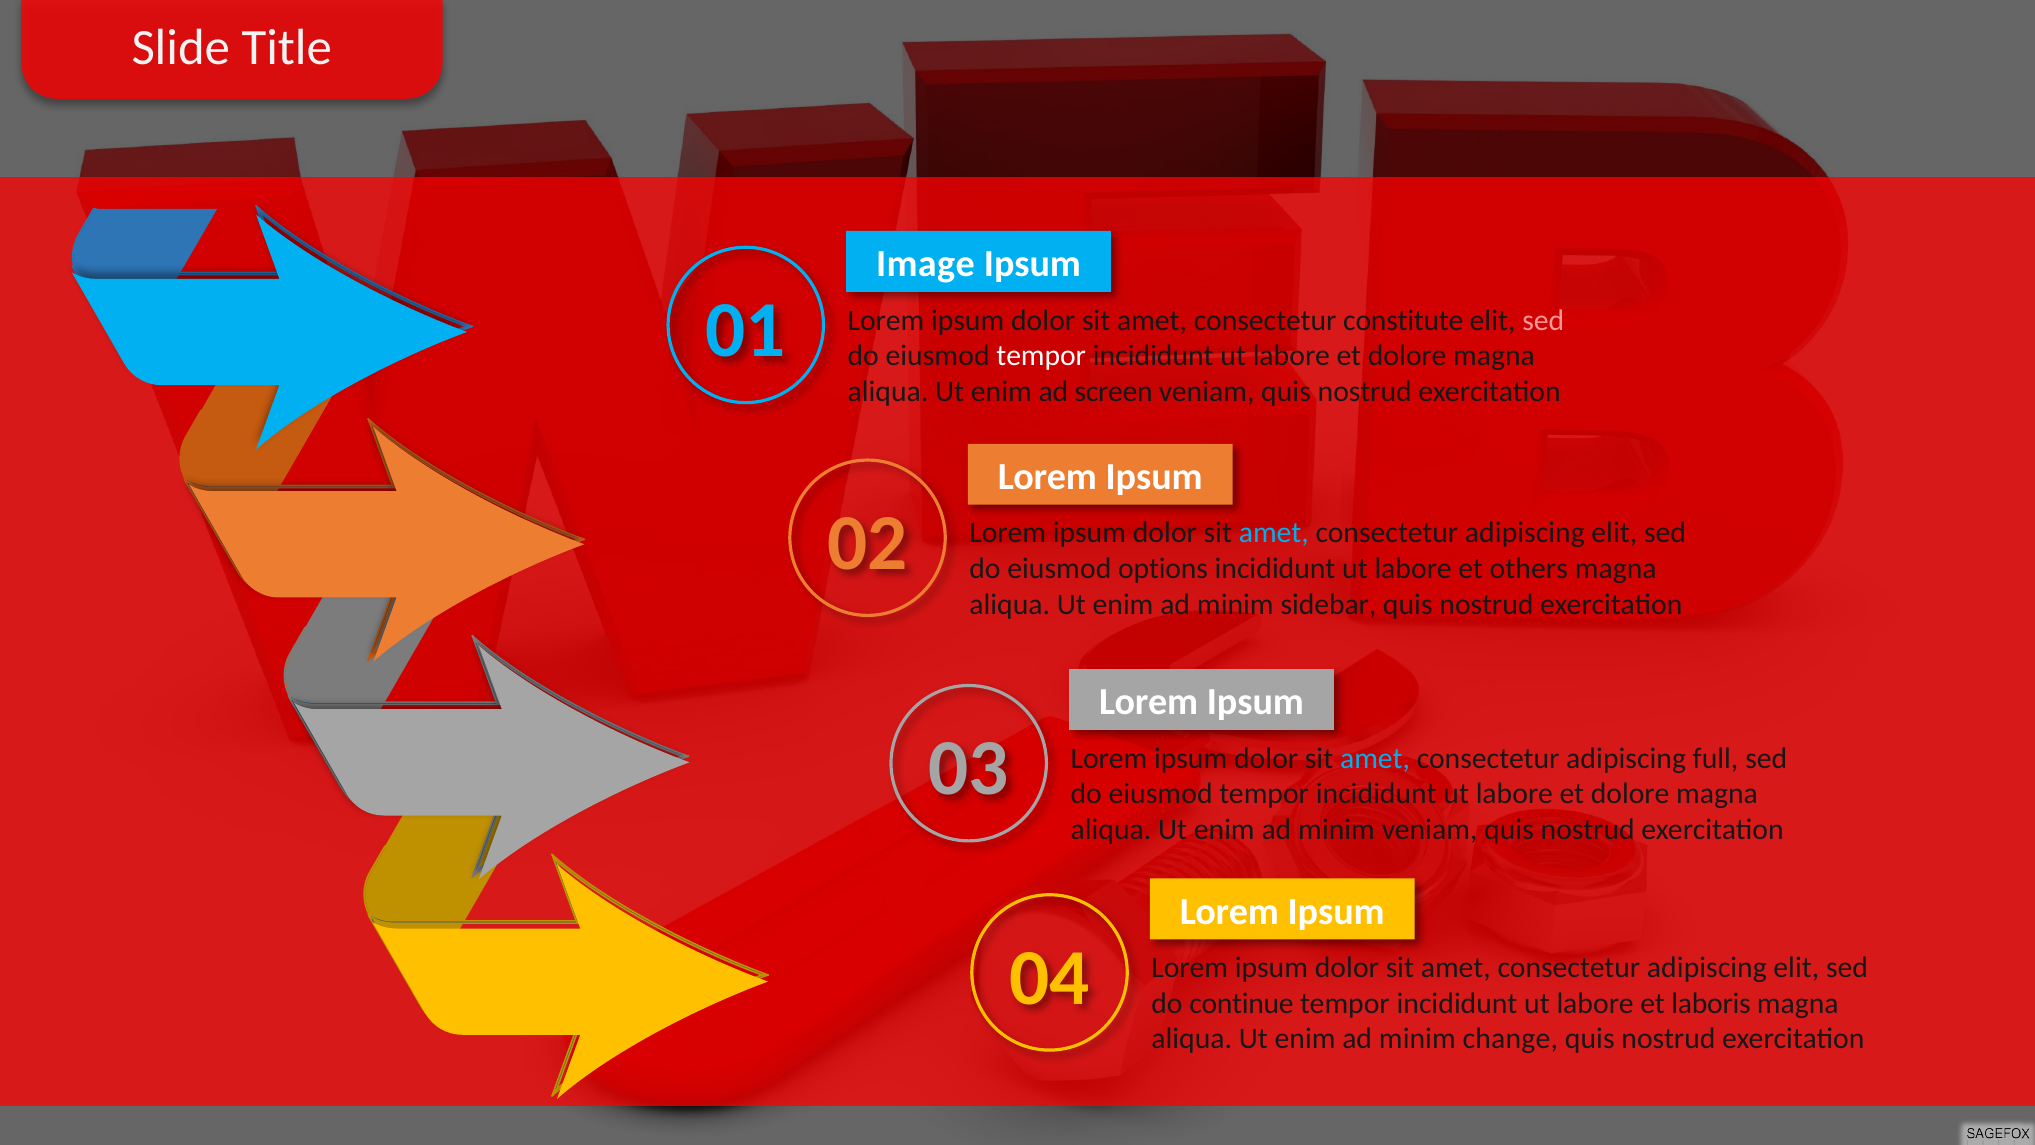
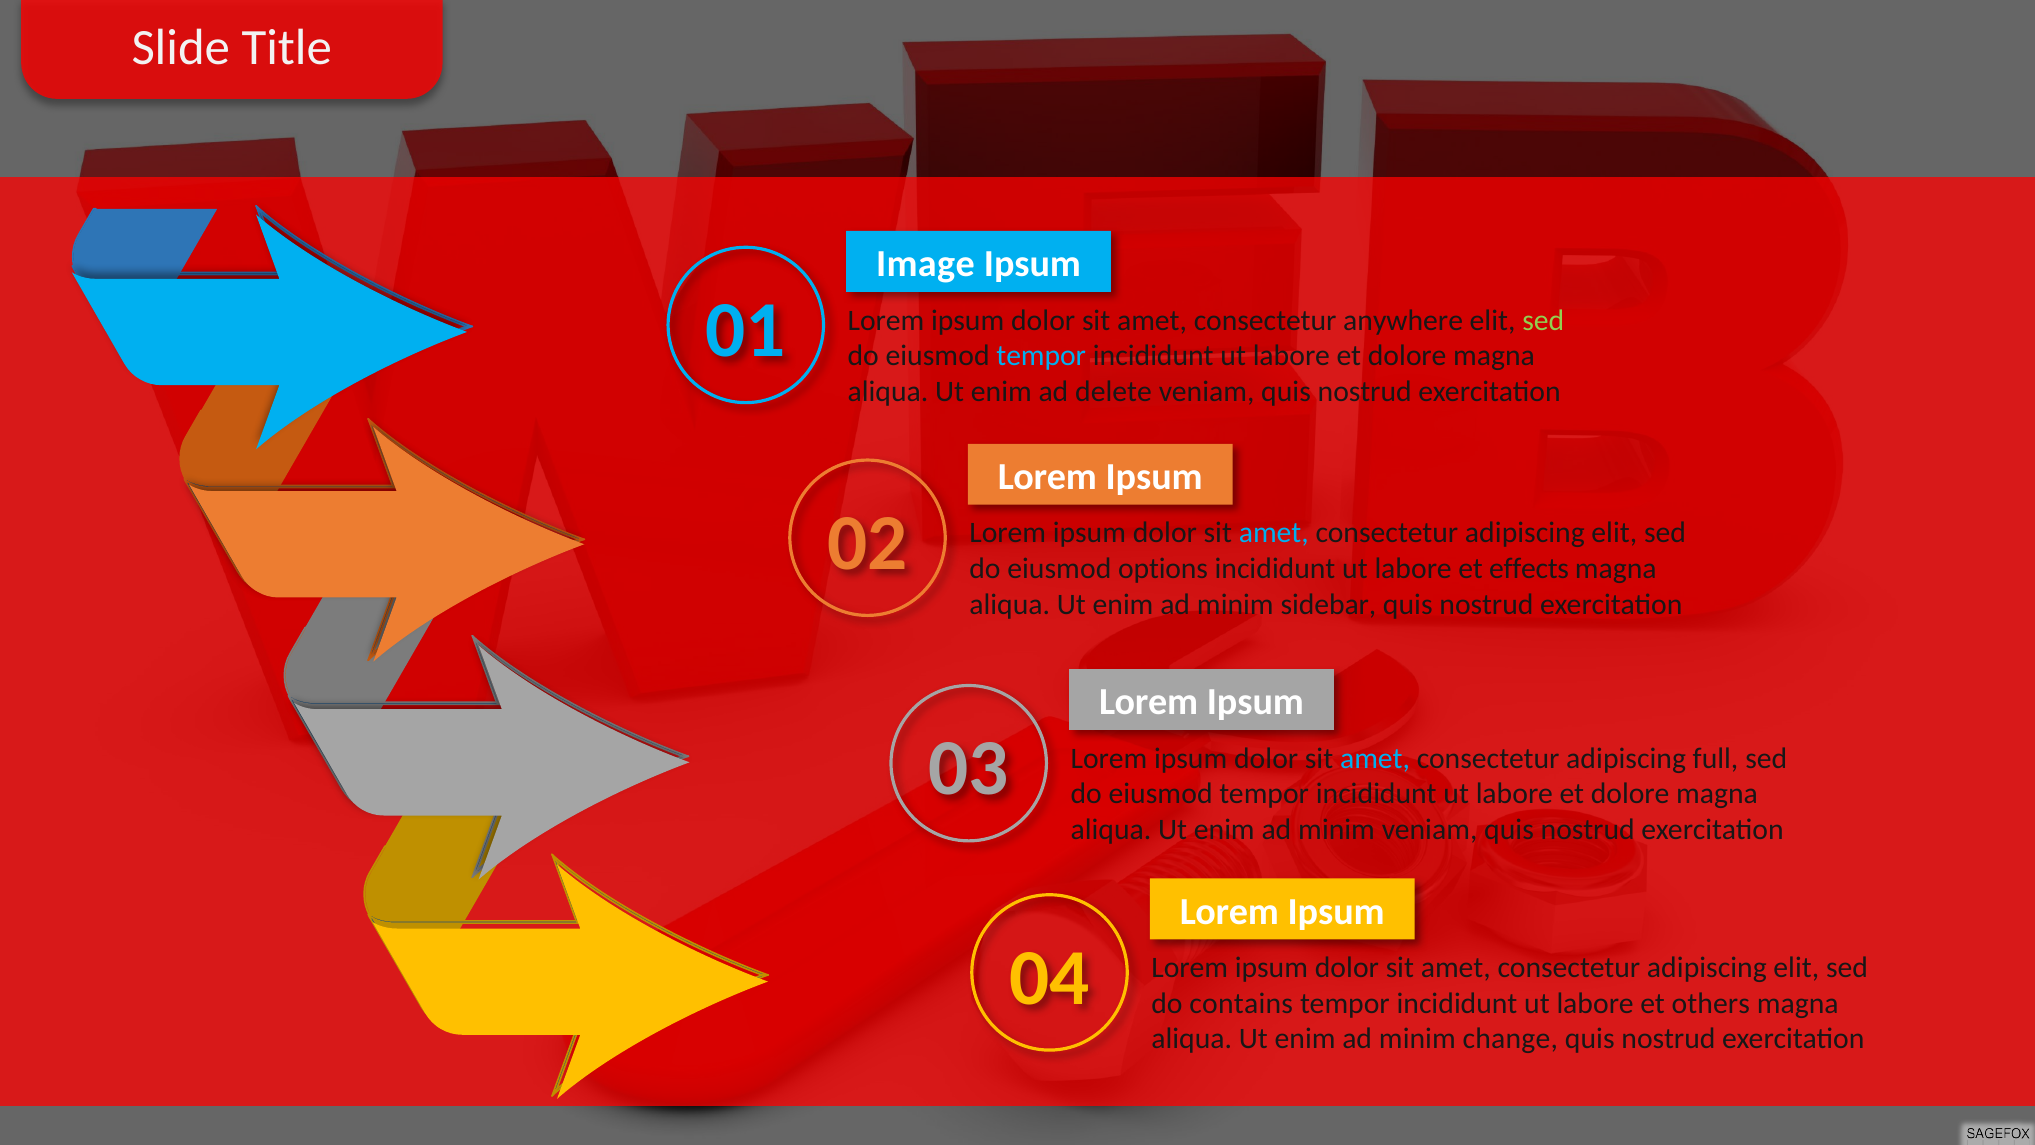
constitute: constitute -> anywhere (1403, 320)
sed colour: pink -> light green (1543, 320)
tempor colour: white -> light blue (1041, 356)
screen: screen -> delete (1114, 391)
others: others -> effects (1529, 568)
continue: continue -> contains (1241, 1003)
laboris: laboris -> others (1711, 1003)
